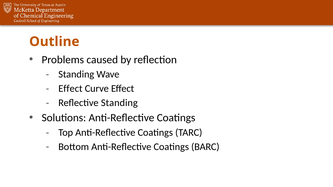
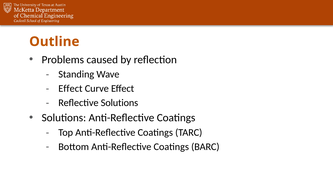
Reflective Standing: Standing -> Solutions (119, 103)
